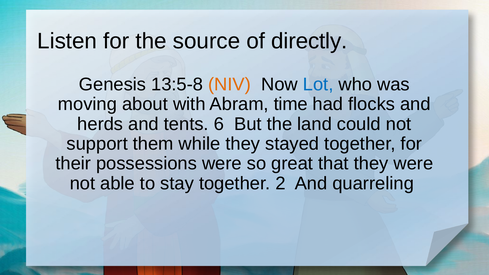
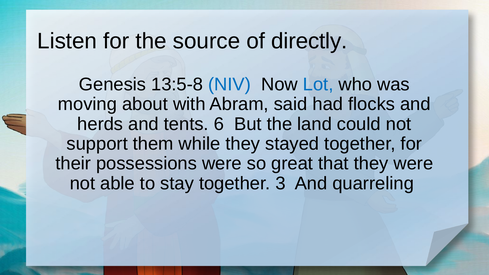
NIV colour: orange -> blue (230, 84)
time: time -> said (291, 104)
2: 2 -> 3 (280, 183)
